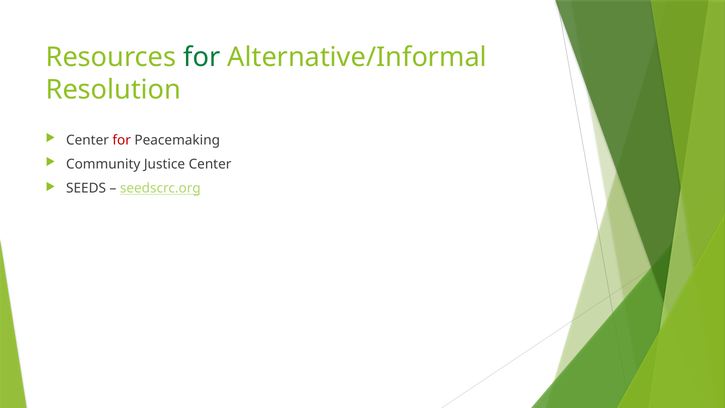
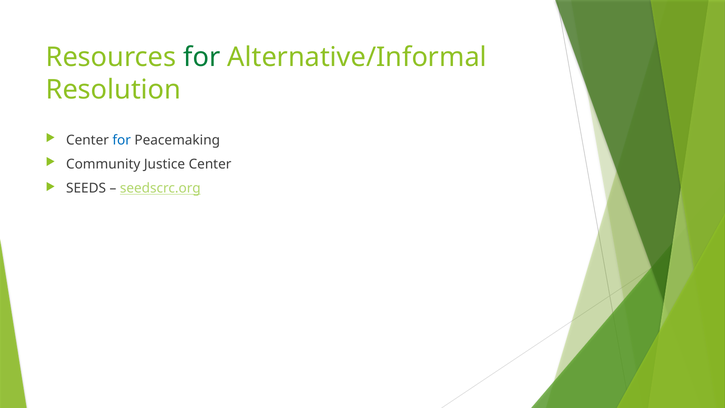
for colour: red -> blue (122, 140)
